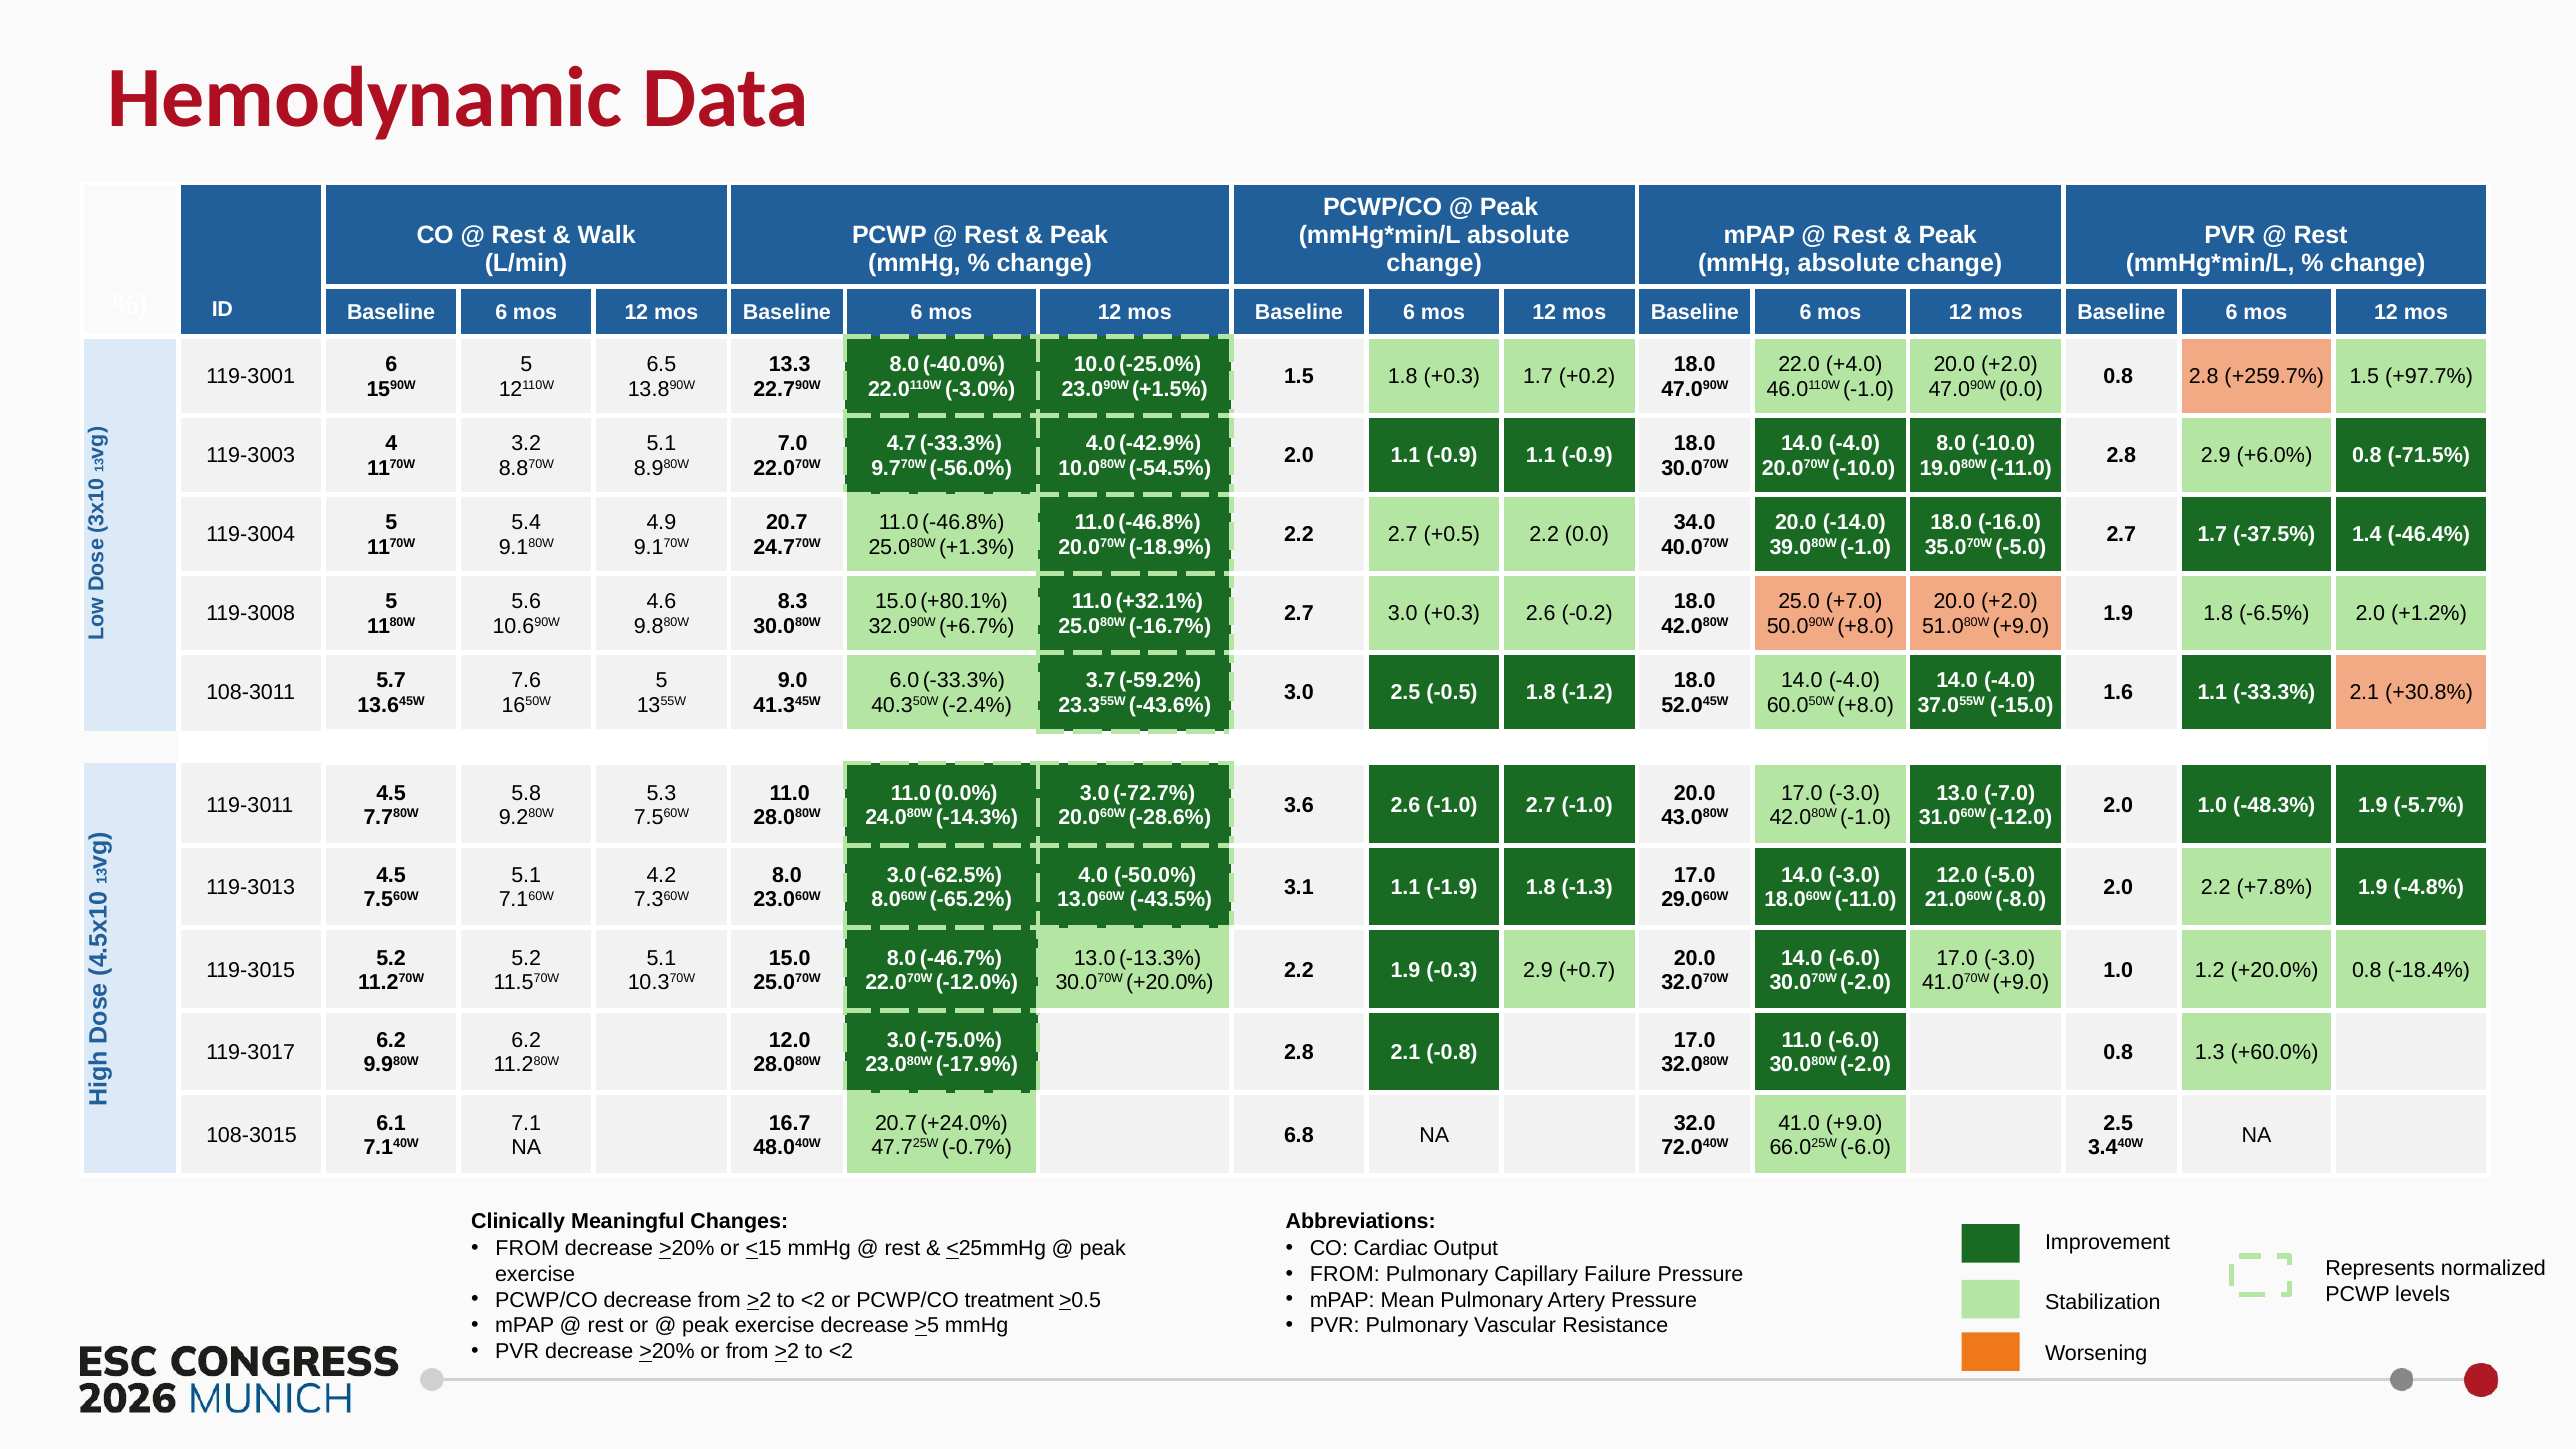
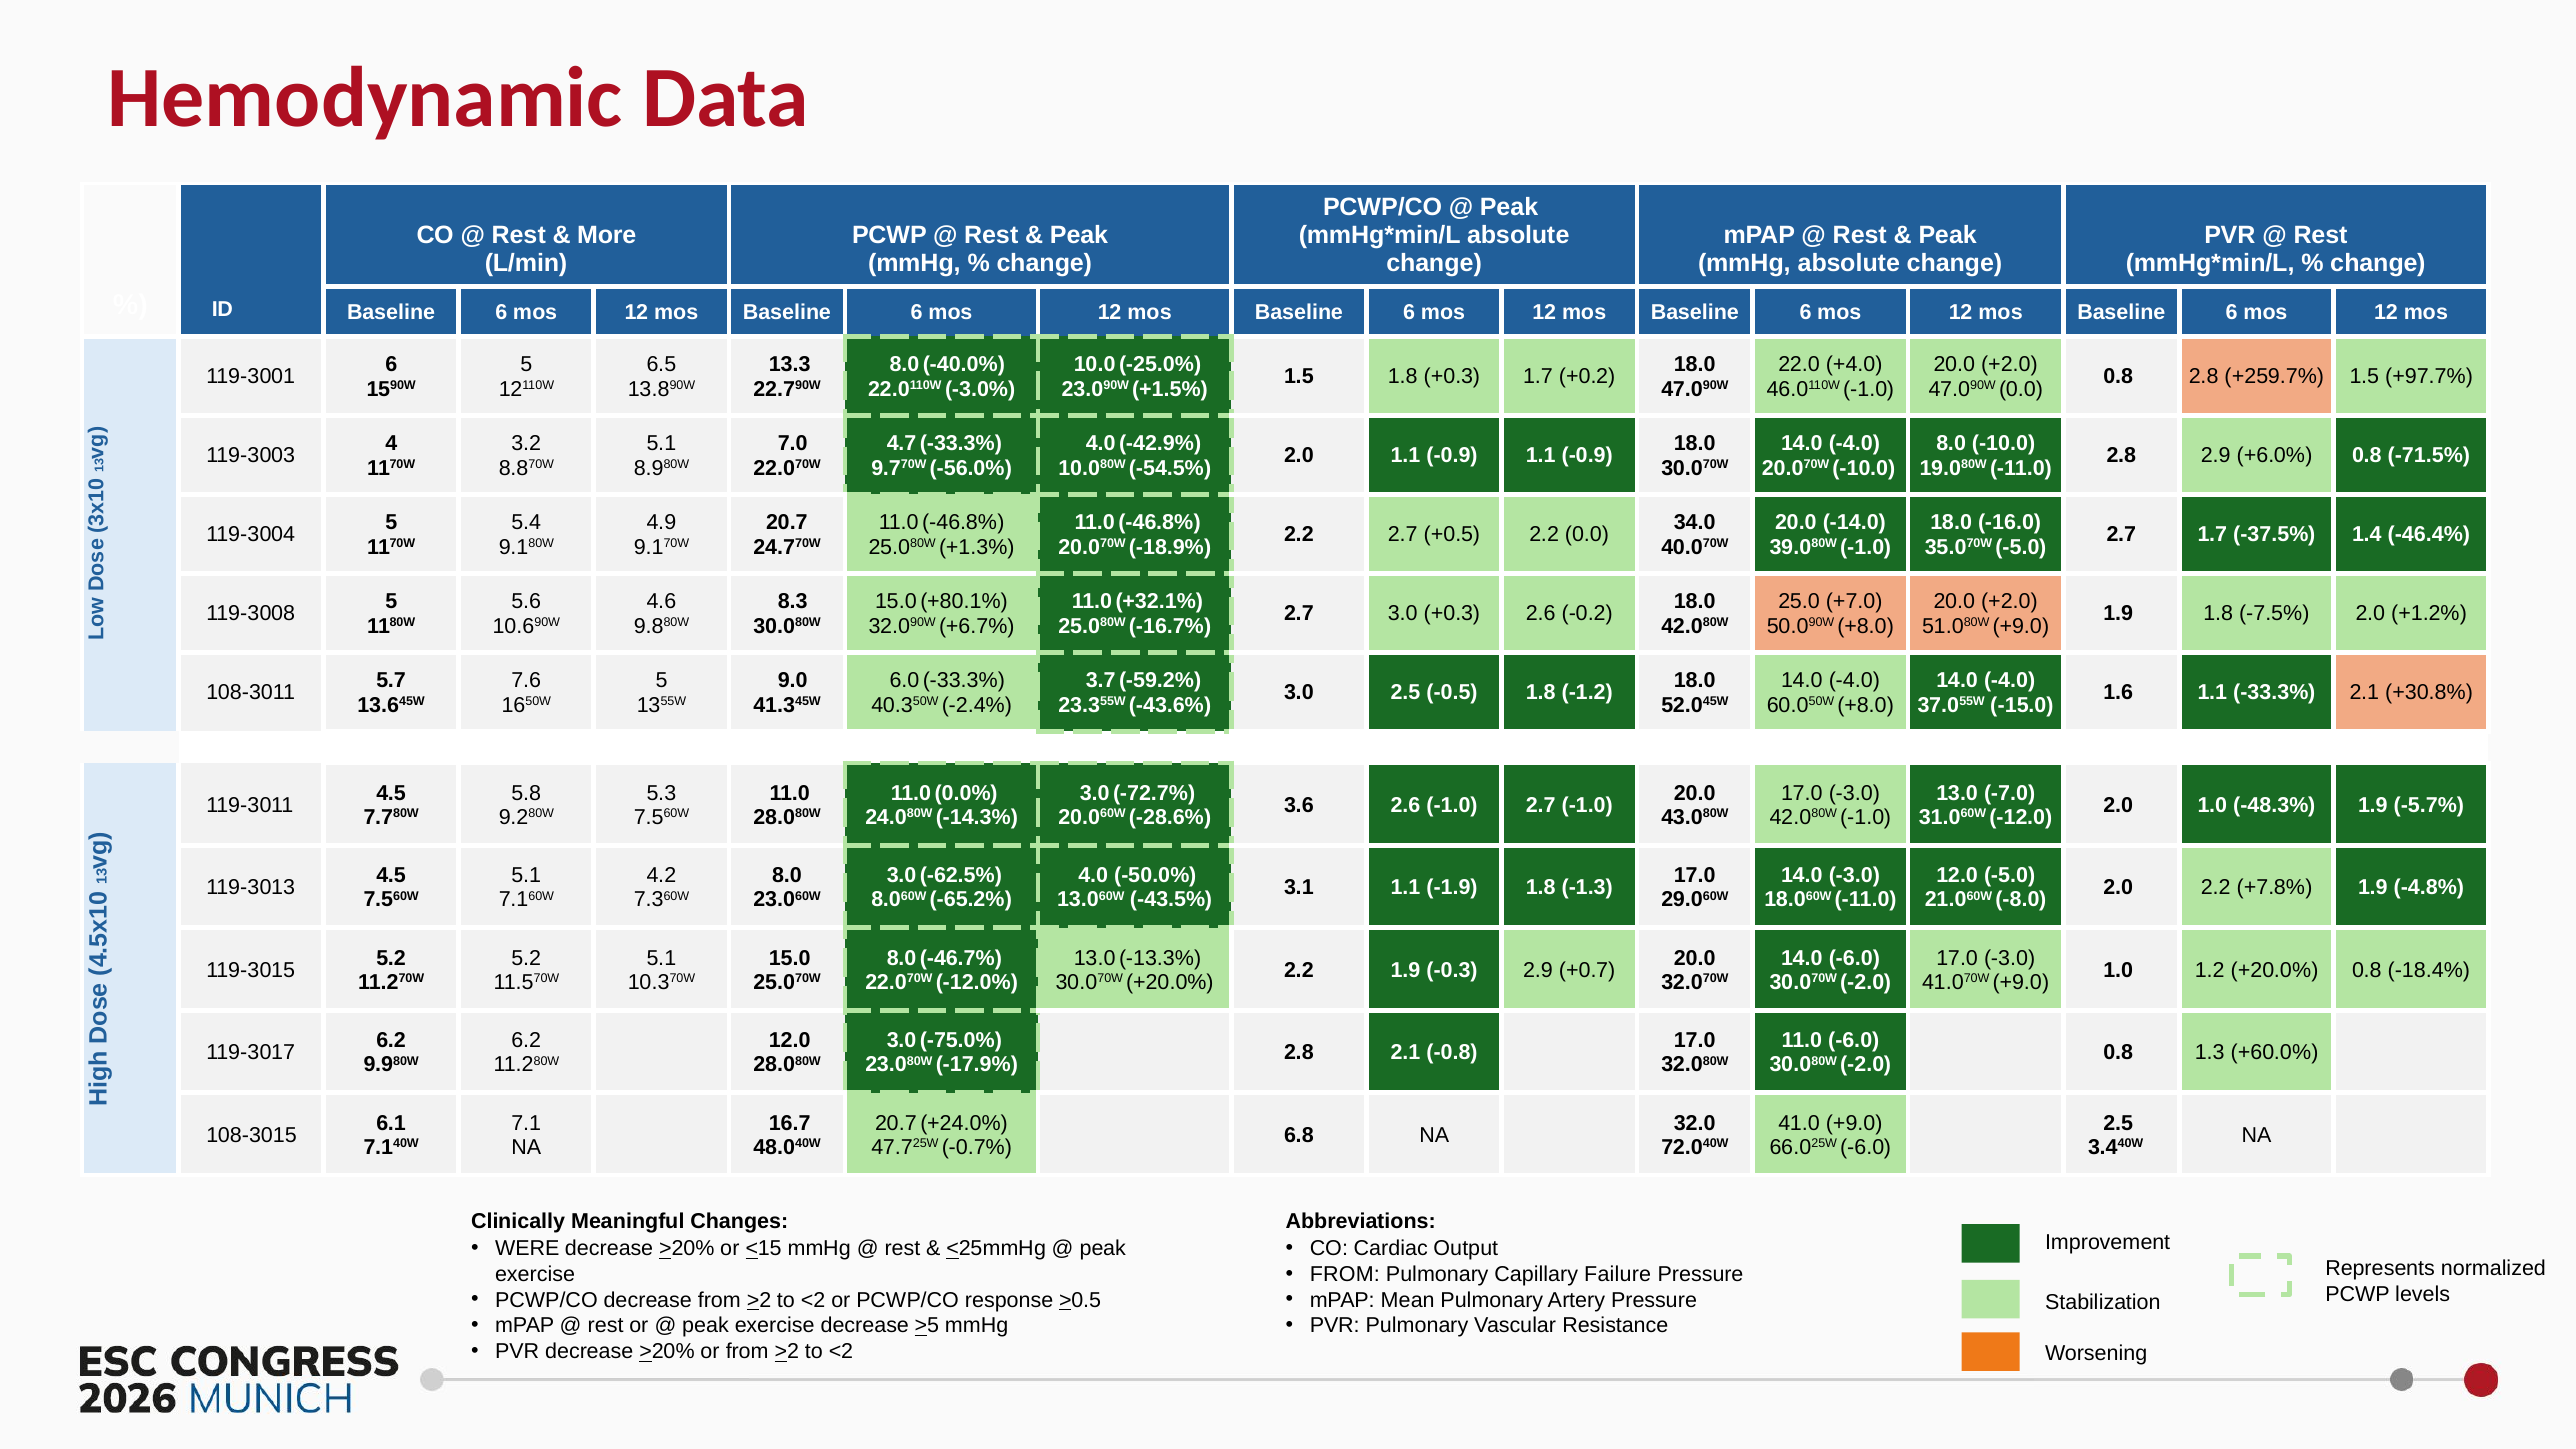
Walk: Walk -> More (607, 236)
-6.5%: -6.5% -> -7.5% (2274, 614)
FROM: FROM -> WERE (527, 1249)
treatment: treatment -> response (1009, 1300)
